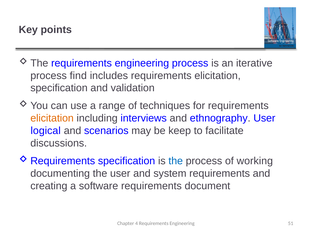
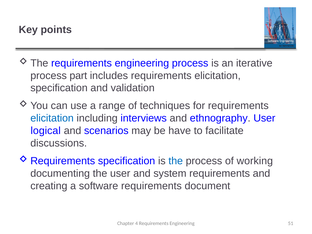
find: find -> part (78, 76)
elicitation colour: orange -> blue (52, 118)
keep: keep -> have (180, 131)
